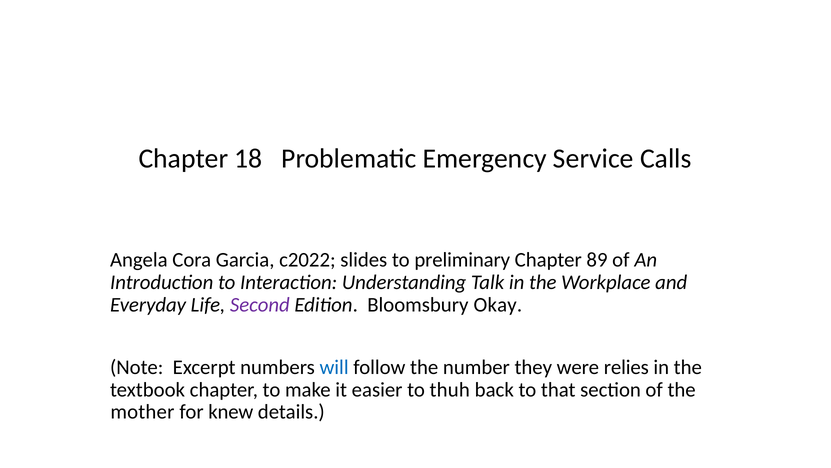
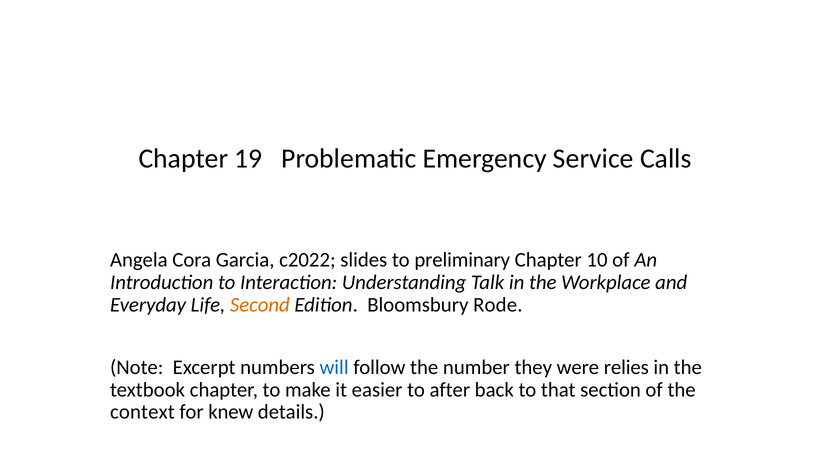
18: 18 -> 19 (248, 159)
89: 89 -> 10 (597, 260)
Second colour: purple -> orange (260, 305)
Okay: Okay -> Rode (498, 305)
thuh: thuh -> after (450, 389)
mother: mother -> context (142, 412)
